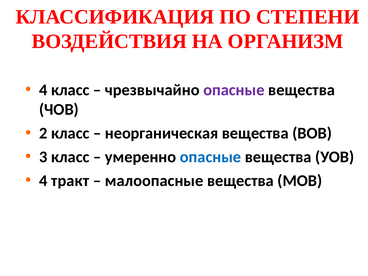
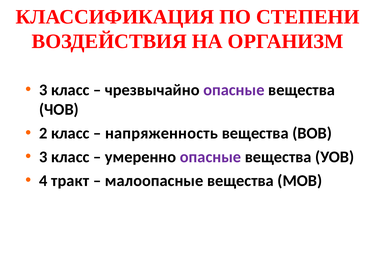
4: 4 -> 3 (43, 90)
неорганическая: неорганическая -> напряженность (161, 133)
опасные colour: blue -> purple (211, 157)
